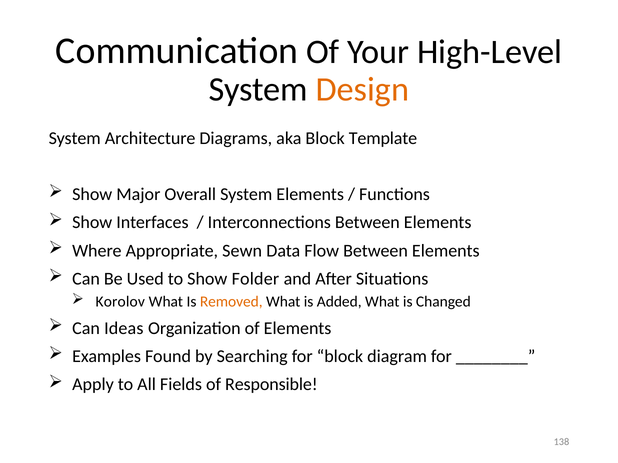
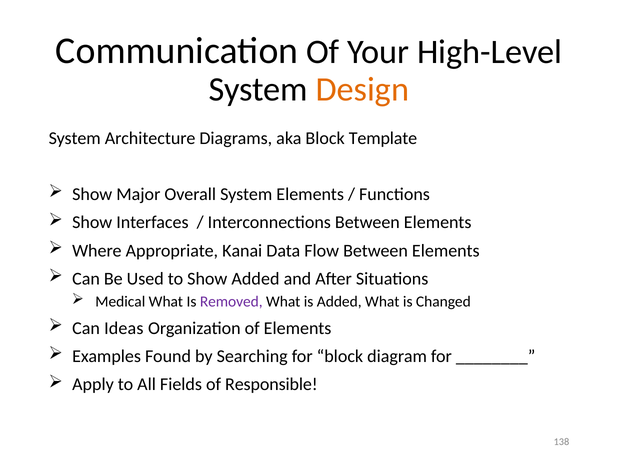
Sewn: Sewn -> Kanai (242, 251)
Show Folder: Folder -> Added (255, 279)
Korolov: Korolov -> Medical (120, 302)
Removed colour: orange -> purple (231, 302)
